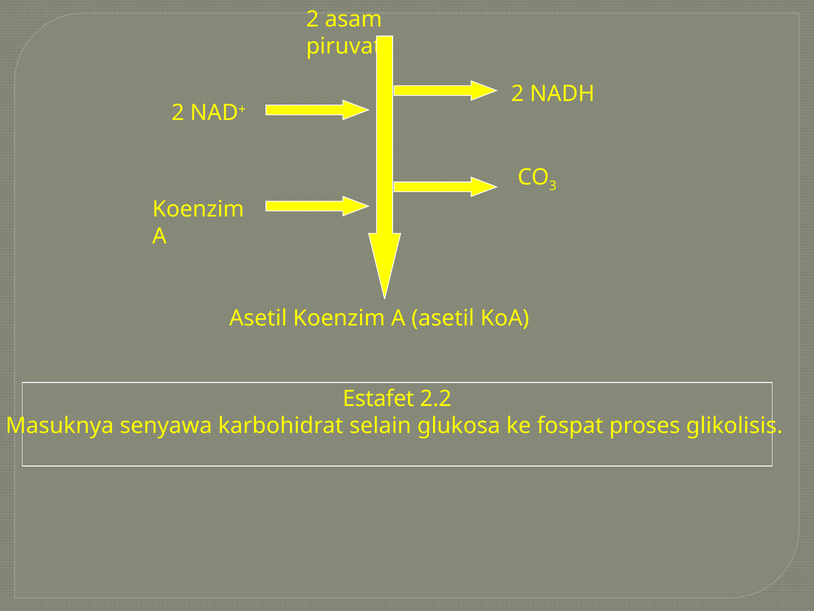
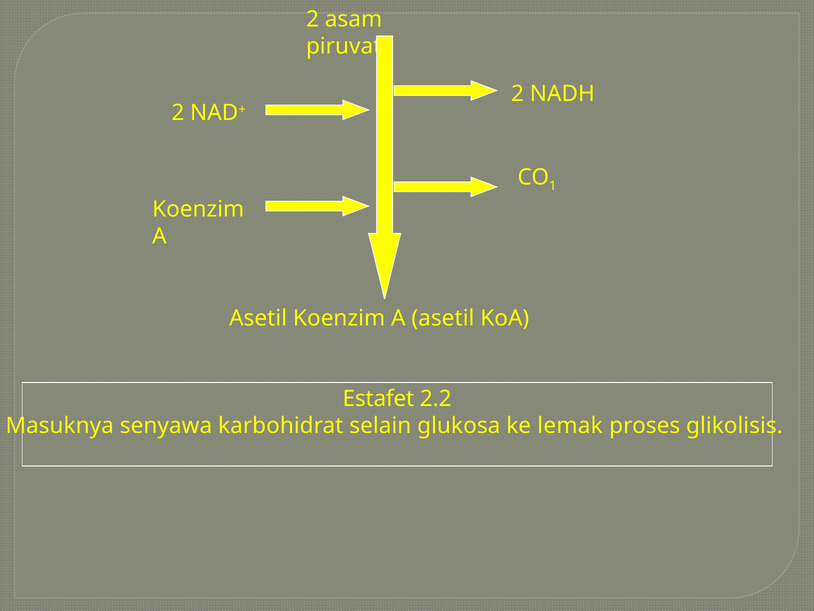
3: 3 -> 1 (553, 186)
fospat: fospat -> lemak (570, 425)
